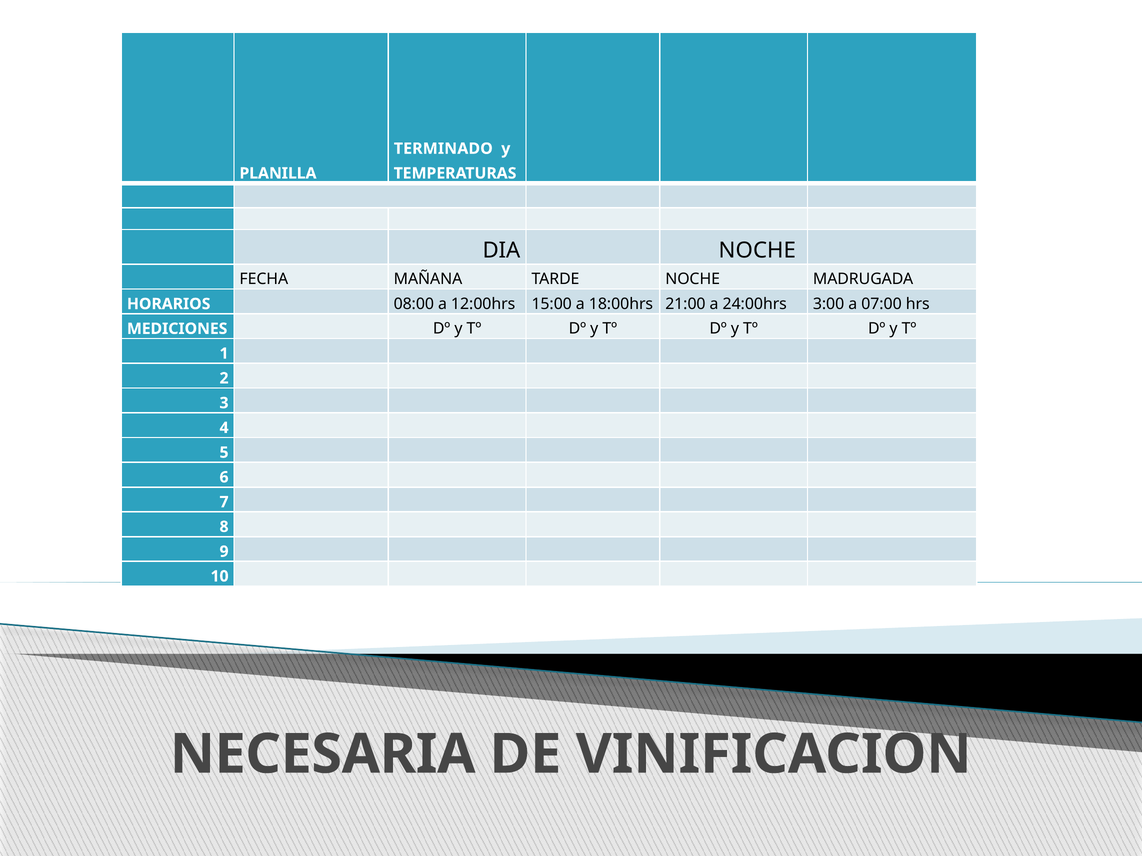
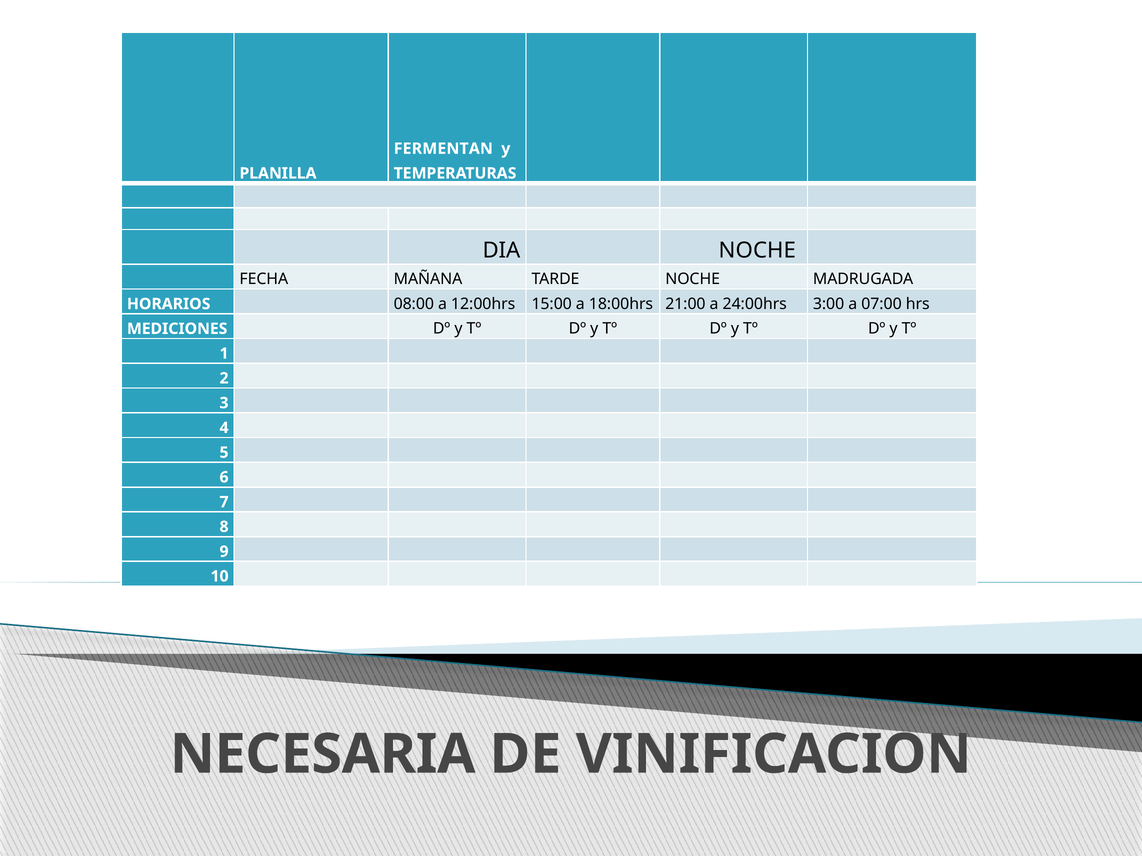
TERMINADO: TERMINADO -> FERMENTAN (443, 149)
